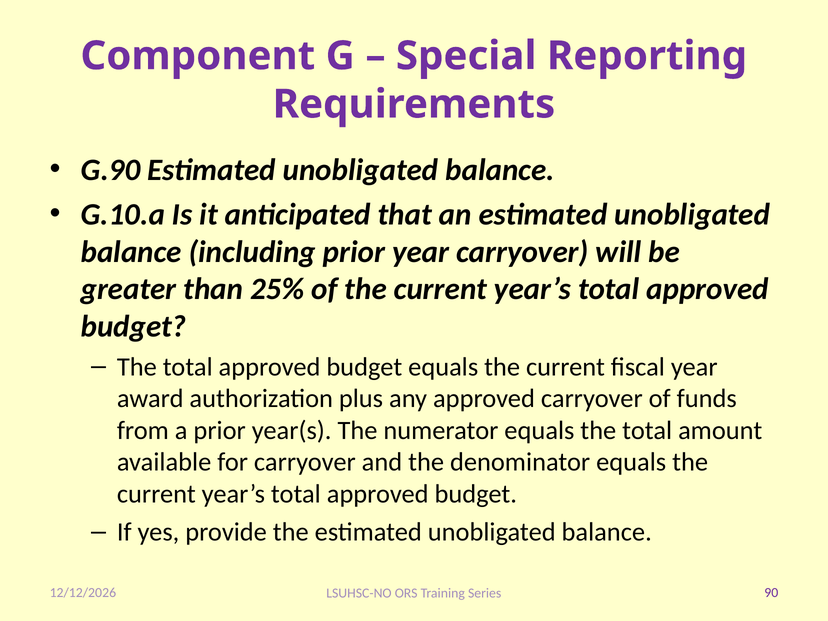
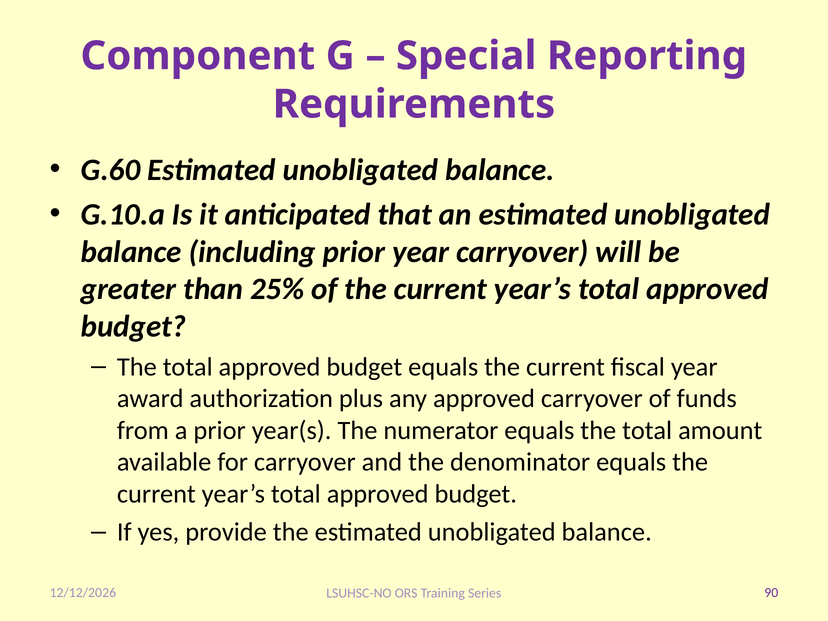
G.90: G.90 -> G.60 (110, 170)
